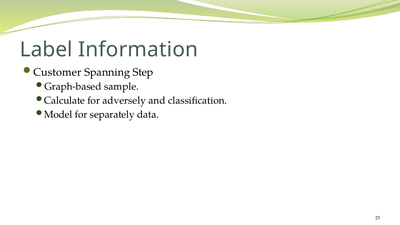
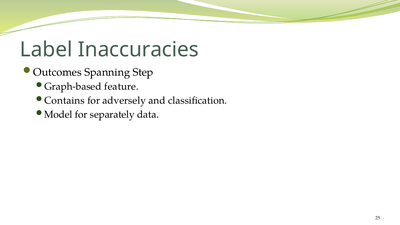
Information: Information -> Inaccuracies (138, 50)
Customer: Customer -> Outcomes (57, 72)
sample: sample -> feature (121, 87)
Calculate: Calculate -> Contains (65, 101)
